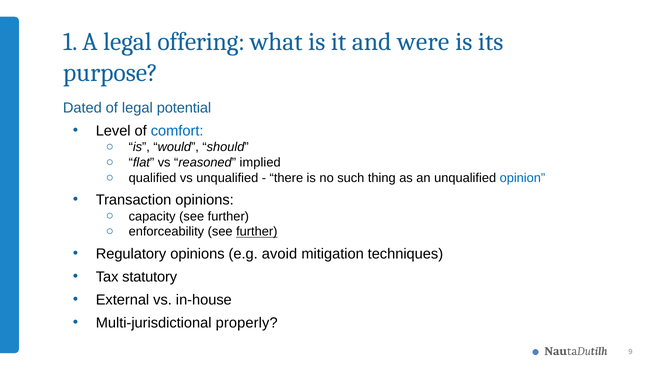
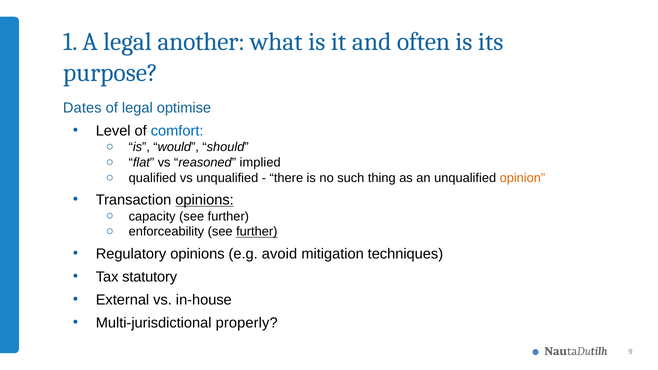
offering: offering -> another (201, 42)
were: were -> often (424, 42)
Dated: Dated -> Dates (82, 108)
potential: potential -> optimise (184, 108)
opinion colour: blue -> orange (522, 178)
opinions underline: none -> present (205, 200)
